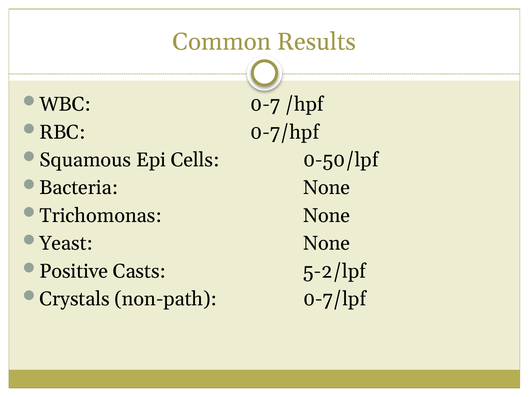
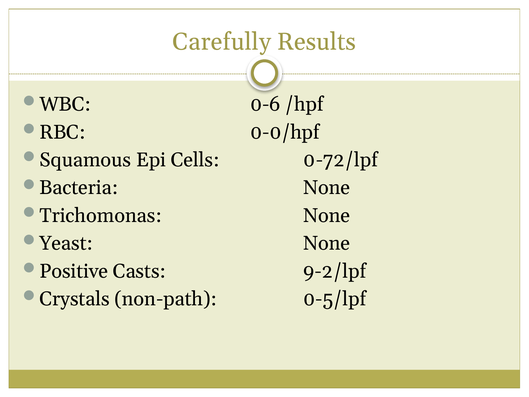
Common: Common -> Carefully (222, 42)
0-7: 0-7 -> 0-6 (265, 104)
0-7/hpf: 0-7/hpf -> 0-0/hpf (285, 132)
0-50/lpf: 0-50/lpf -> 0-72/lpf (341, 160)
5-2/lpf: 5-2/lpf -> 9-2/lpf (335, 271)
0-7/lpf: 0-7/lpf -> 0-5/lpf (335, 299)
